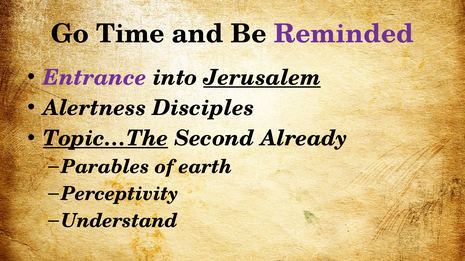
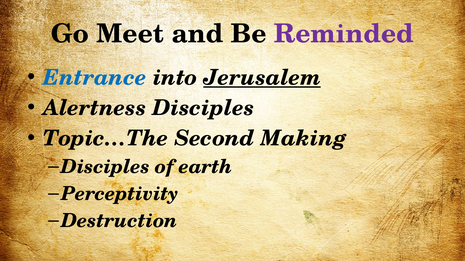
Time: Time -> Meet (130, 34)
Entrance colour: purple -> blue (95, 78)
Topic…The underline: present -> none (106, 139)
Already: Already -> Making (304, 139)
Parables: Parables -> Disciples (105, 167)
Understand: Understand -> Destruction (119, 221)
